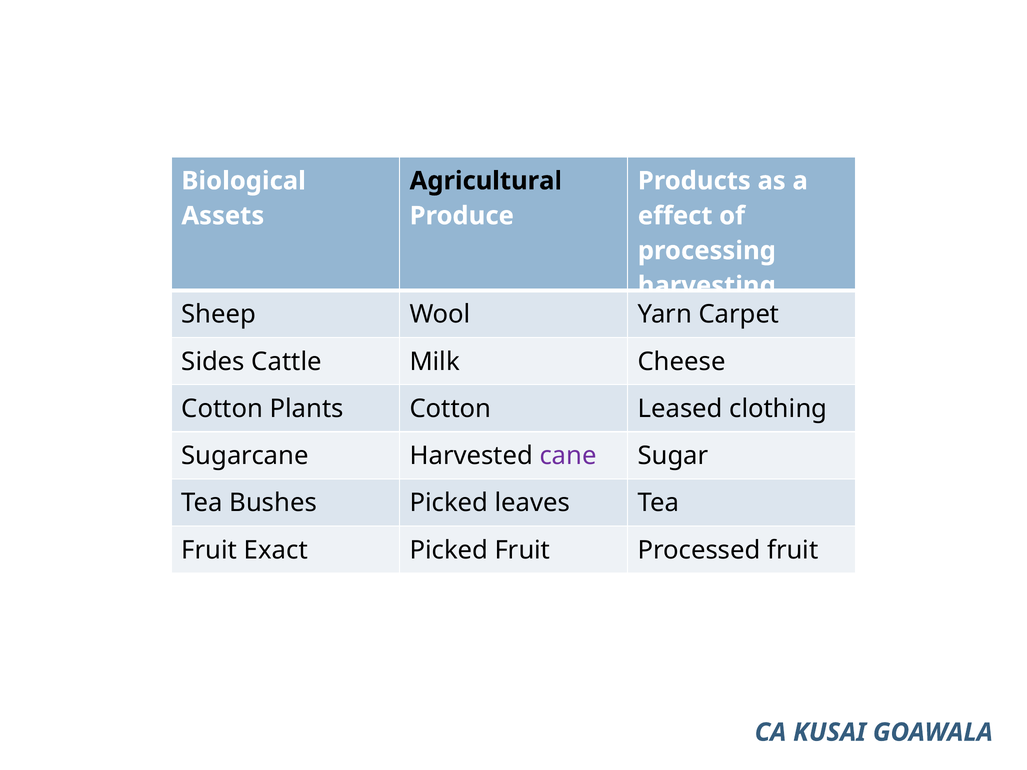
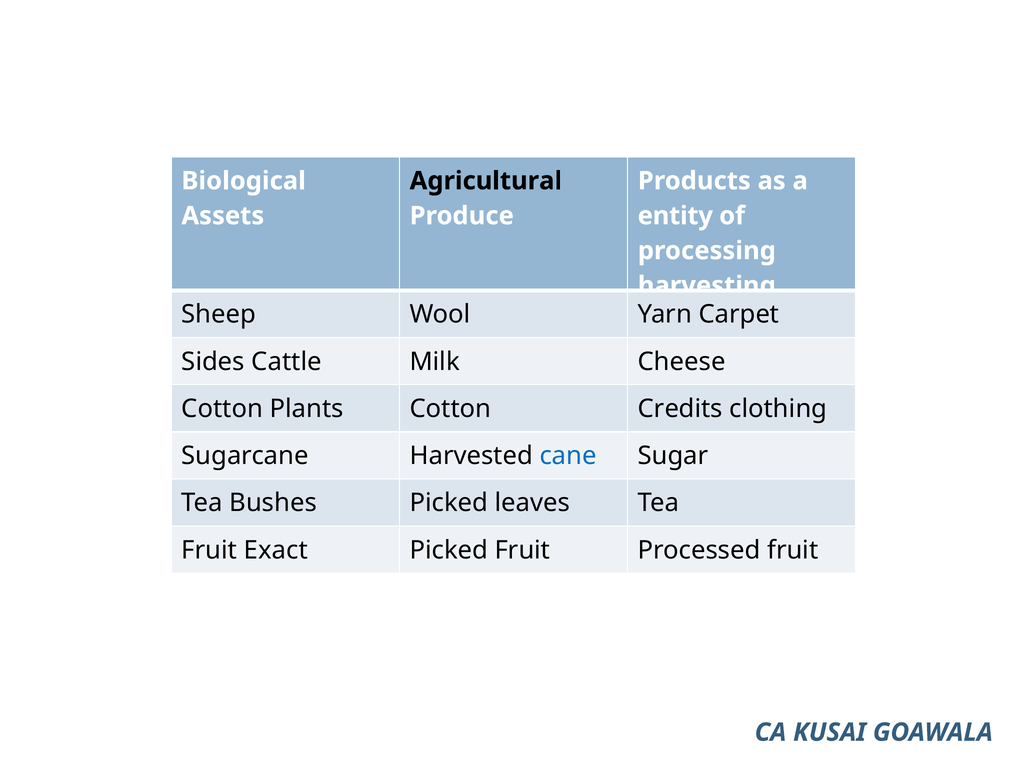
effect: effect -> entity (675, 216)
Leased: Leased -> Credits (680, 409)
cane colour: purple -> blue (568, 456)
